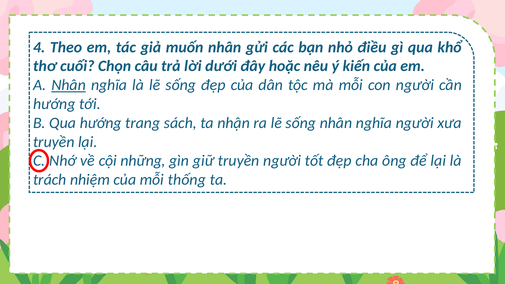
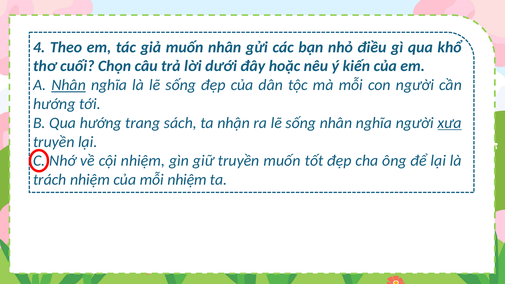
xưa underline: none -> present (450, 123)
cội những: những -> nhiệm (143, 161)
truyền người: người -> muốn (282, 161)
mỗi thống: thống -> nhiệm (187, 180)
